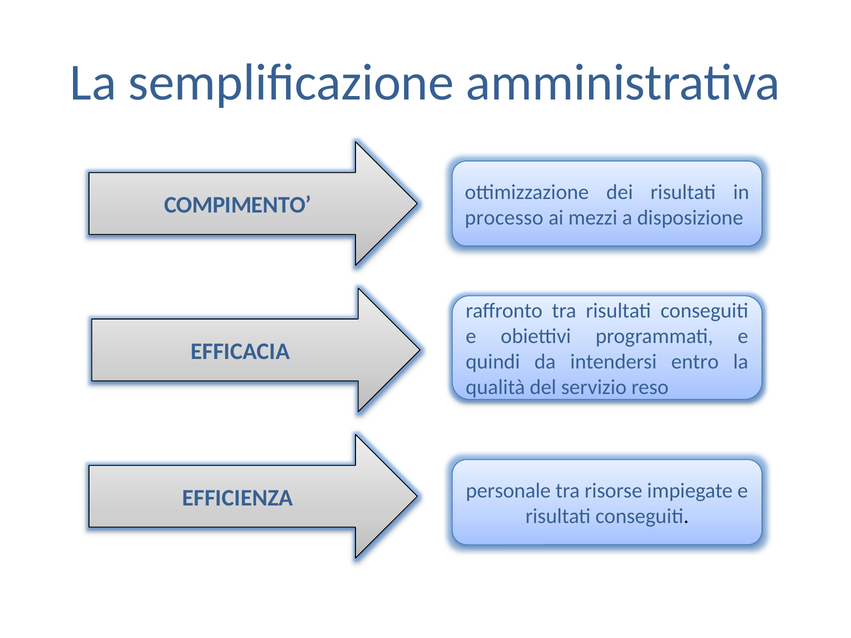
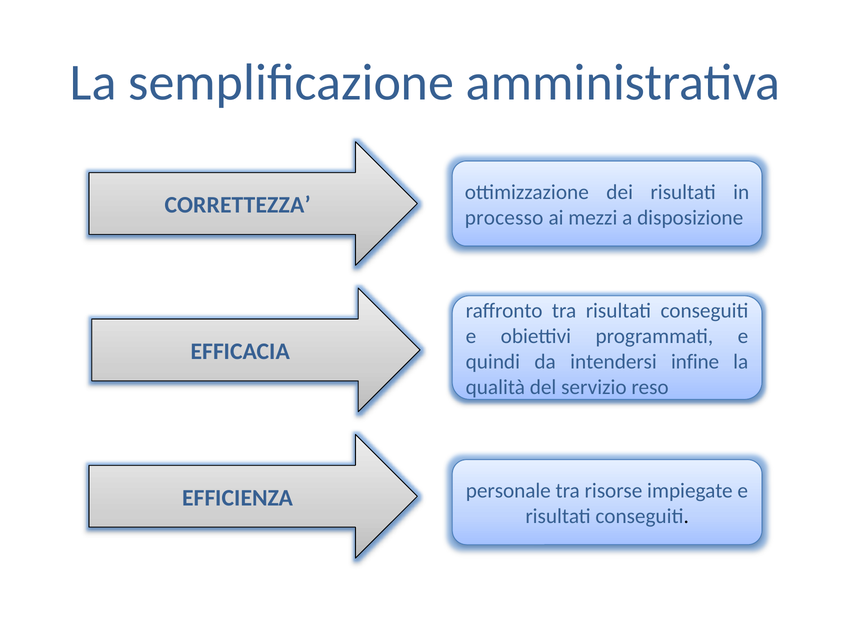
COMPIMENTO: COMPIMENTO -> CORRETTEZZA (238, 205)
entro: entro -> infine (695, 362)
